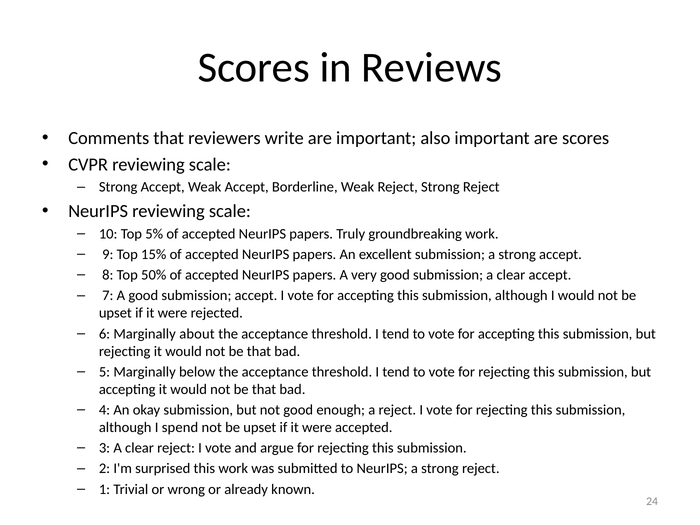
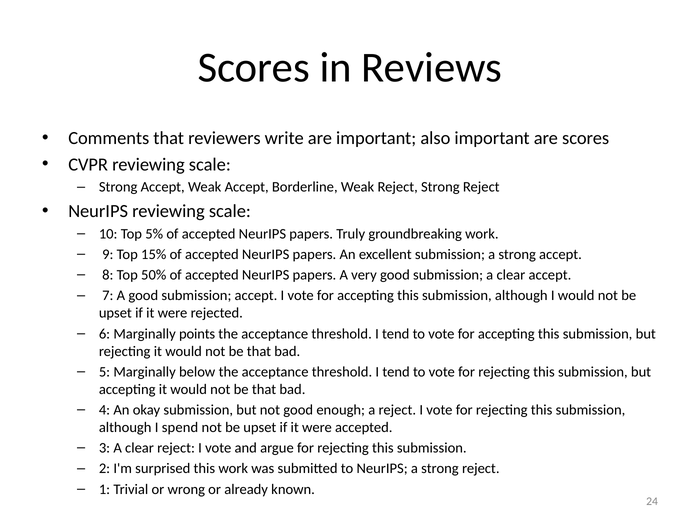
about: about -> points (197, 334)
